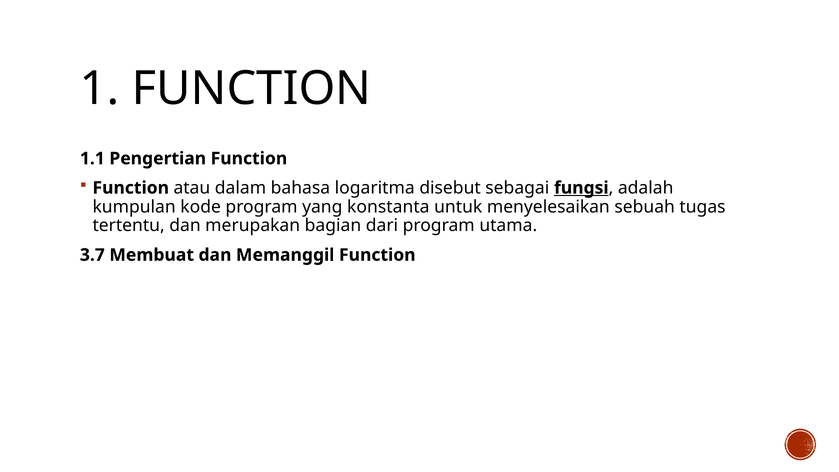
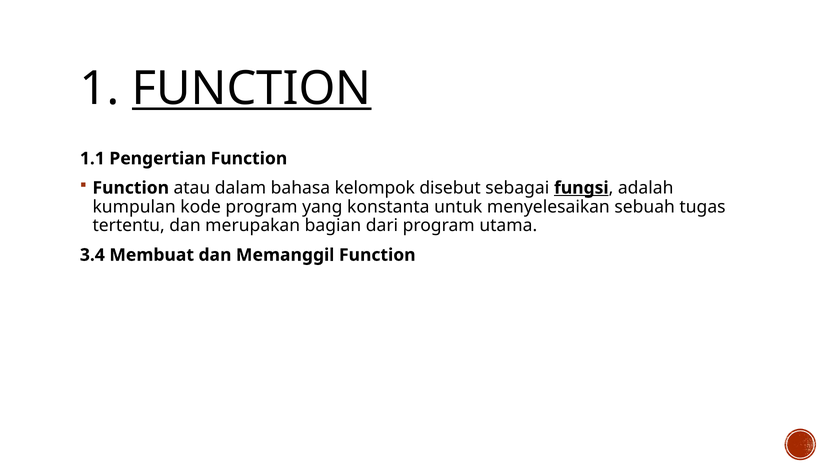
FUNCTION underline: none -> present (252, 88)
logaritma: logaritma -> kelompok (375, 188)
3.7: 3.7 -> 3.4 (92, 255)
